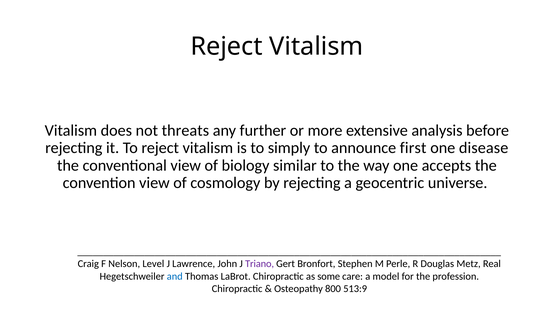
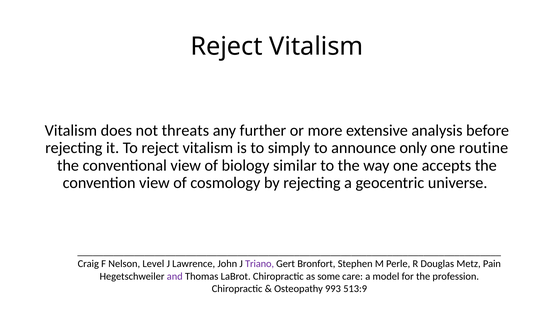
first: first -> only (413, 148)
disease: disease -> routine (484, 148)
Real: Real -> Pain (492, 264)
and colour: blue -> purple (175, 276)
800: 800 -> 993 (333, 288)
